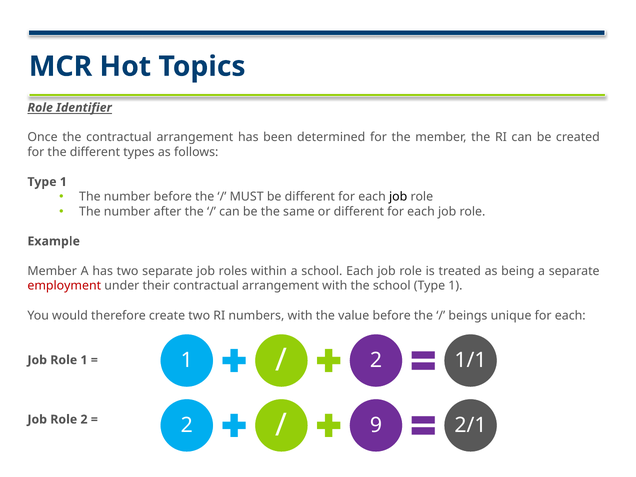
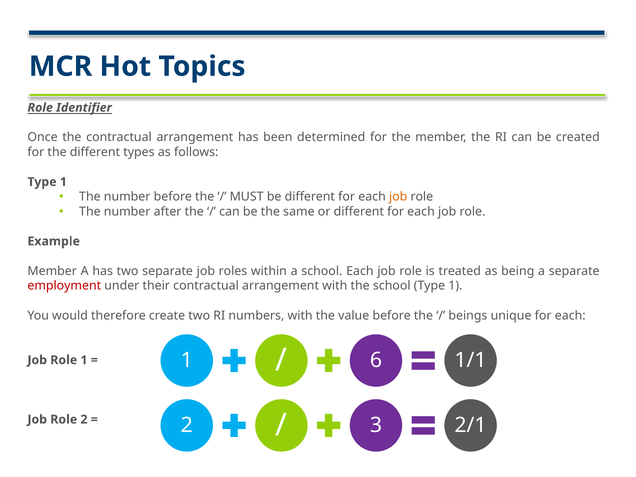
job colour: black -> orange (398, 197)
2: 2 -> 6 (376, 360)
9: 9 -> 3 (376, 425)
